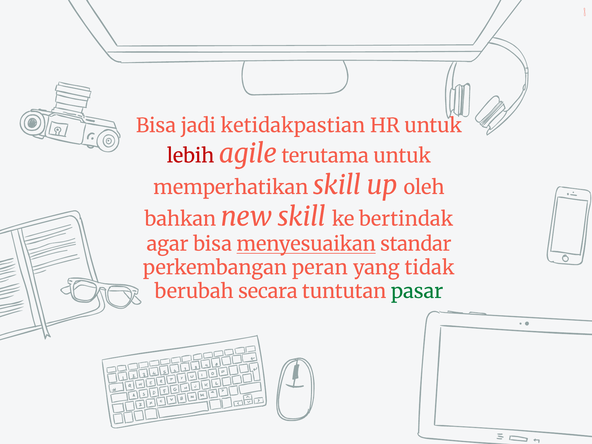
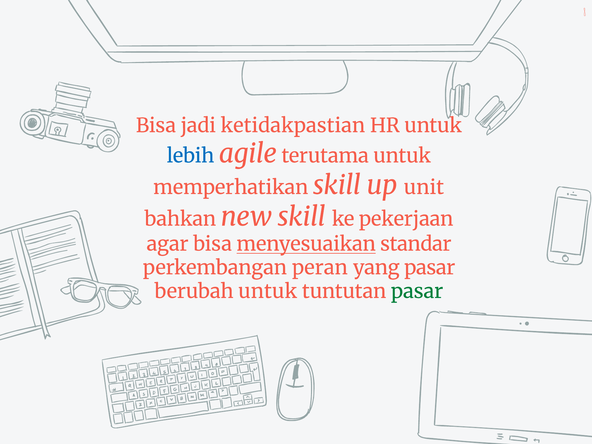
lebih colour: red -> blue (191, 156)
oleh: oleh -> unit (424, 188)
bertindak: bertindak -> pekerjaan (406, 219)
yang tidak: tidak -> pasar (430, 268)
berubah secara: secara -> untuk (268, 291)
